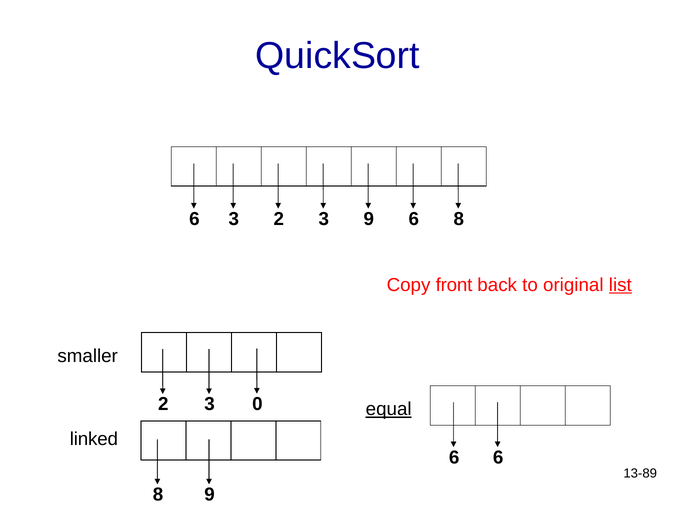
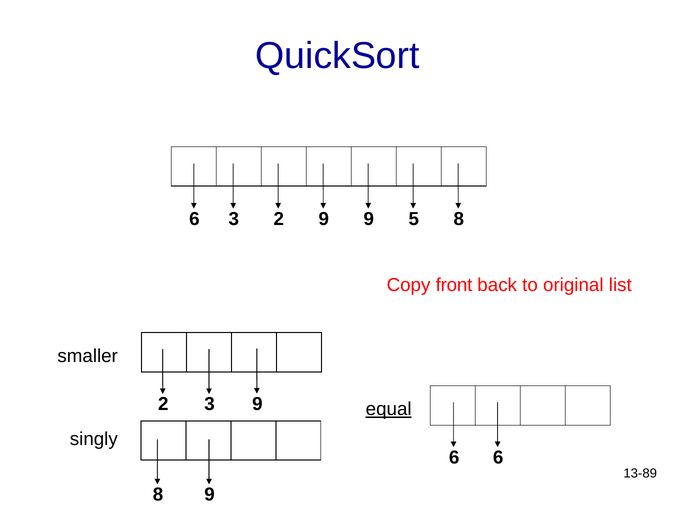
3 2 3: 3 -> 9 (324, 219)
9 6: 6 -> 5 (414, 219)
list underline: present -> none (620, 285)
3 0: 0 -> 9 (257, 404)
linked: linked -> singly (94, 439)
